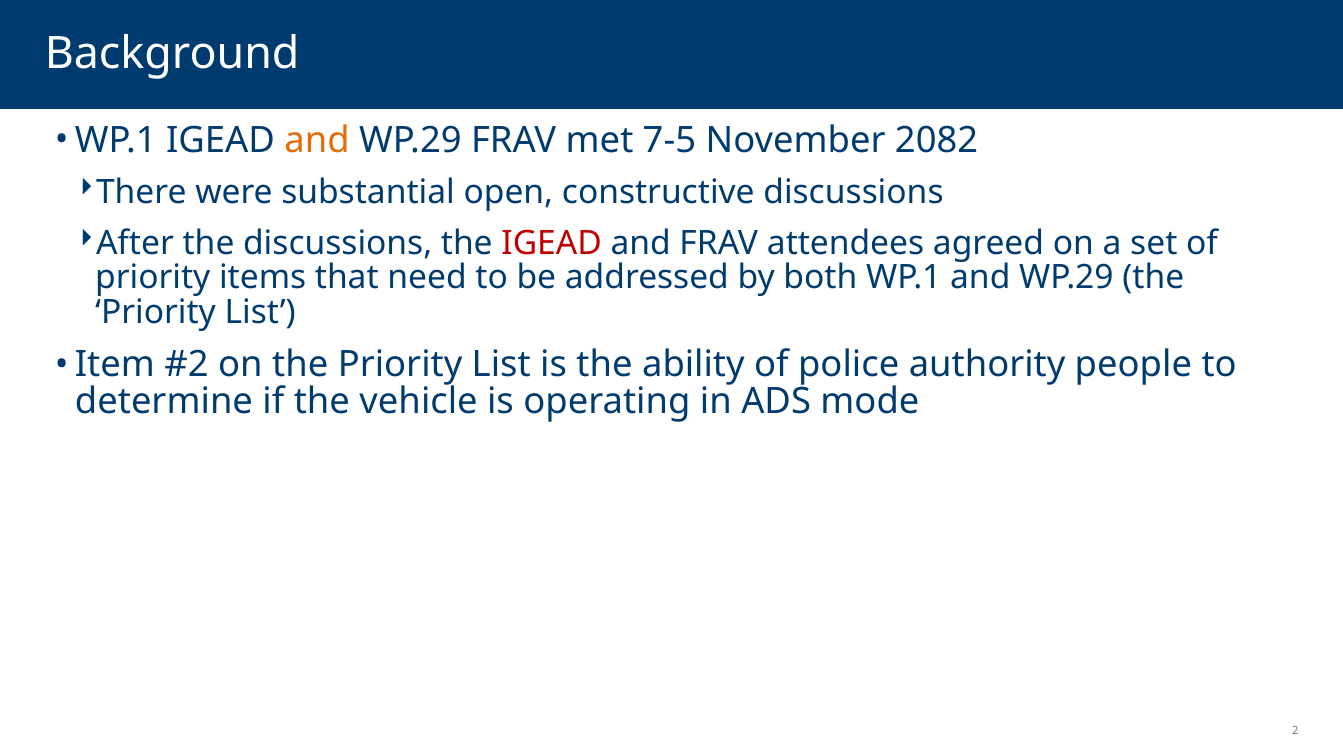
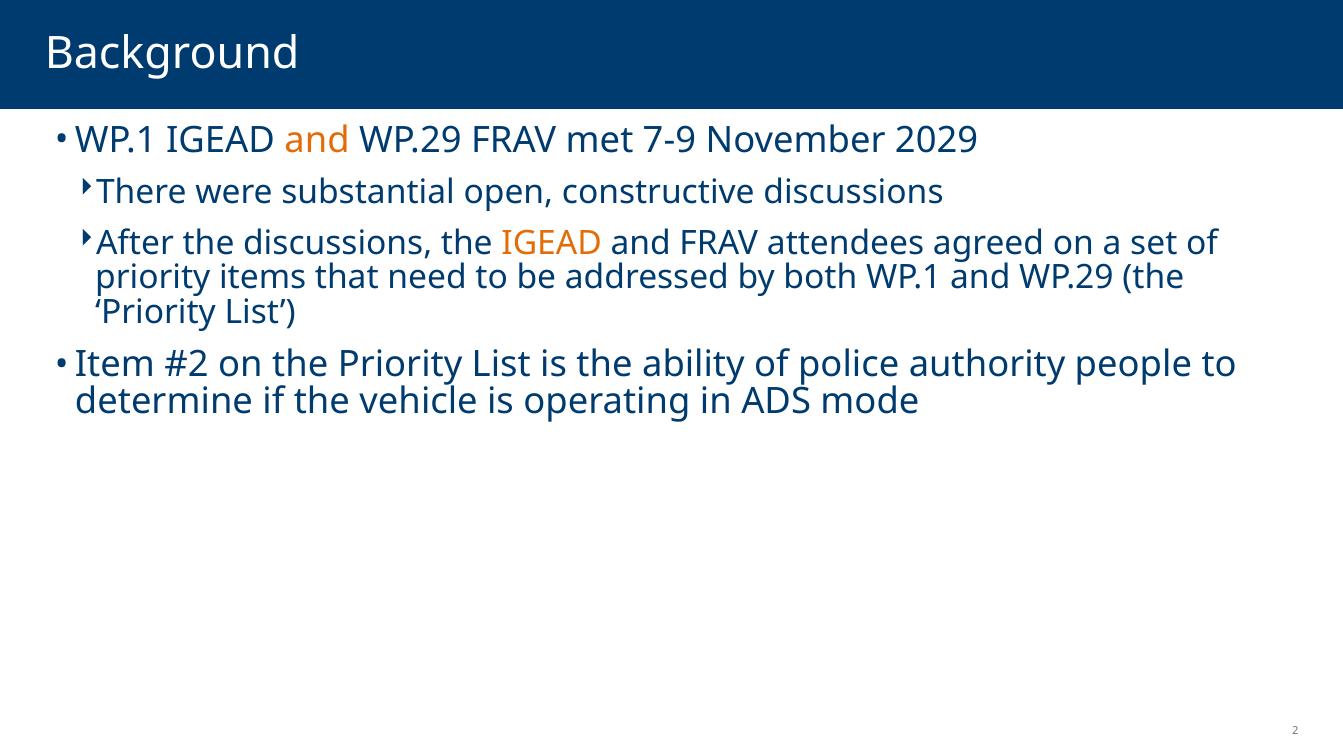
7-5: 7-5 -> 7-9 (669, 140)
2082: 2082 -> 2029 (937, 140)
IGEAD colour: red -> orange (552, 244)
